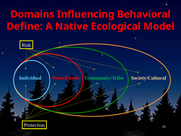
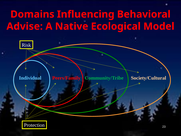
Define: Define -> Advise (25, 26)
